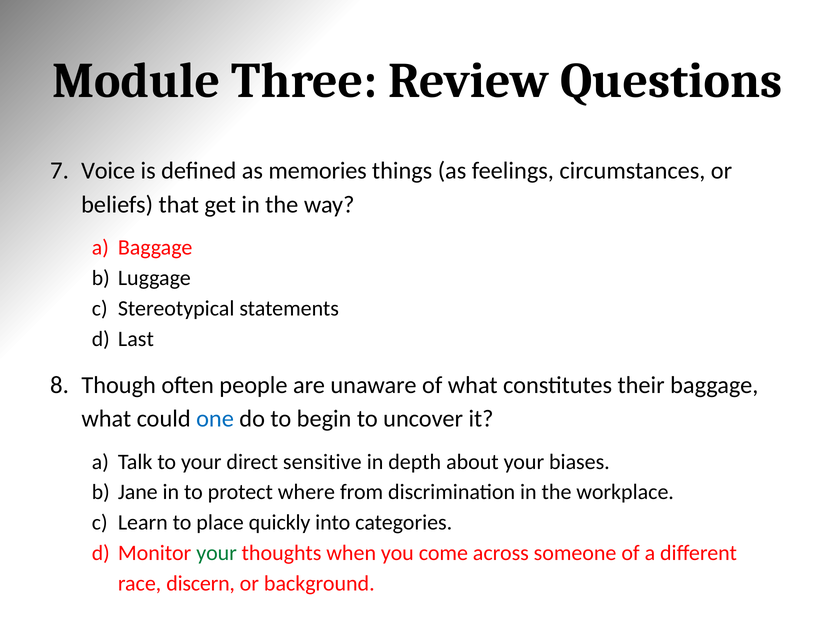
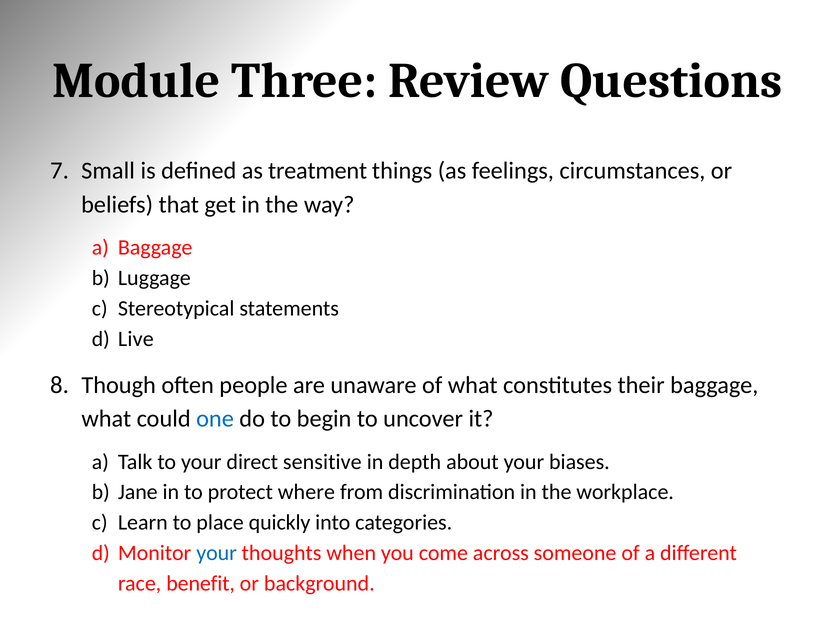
Voice: Voice -> Small (108, 171)
memories: memories -> treatment (318, 171)
Last: Last -> Live (136, 339)
your colour: green -> blue (217, 553)
discern: discern -> benefit (201, 584)
